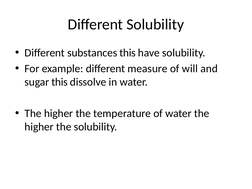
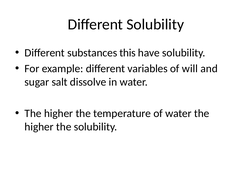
measure: measure -> variables (148, 69)
sugar this: this -> salt (60, 82)
